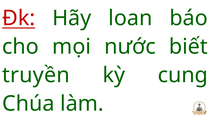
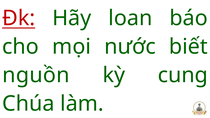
truyền: truyền -> nguồn (36, 75)
